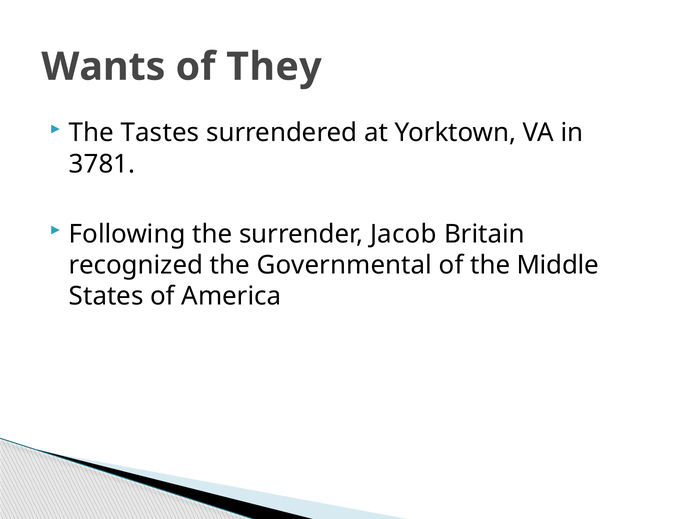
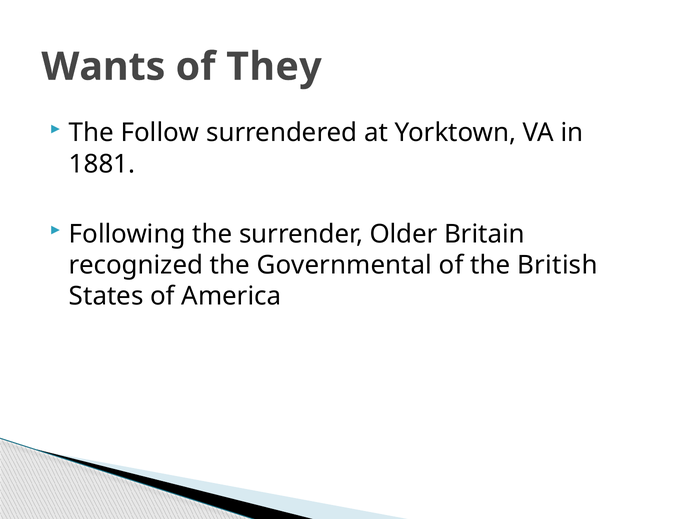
Tastes: Tastes -> Follow (160, 133)
3781: 3781 -> 1881 (102, 164)
Jacob: Jacob -> Older (404, 234)
Middle: Middle -> British (558, 265)
